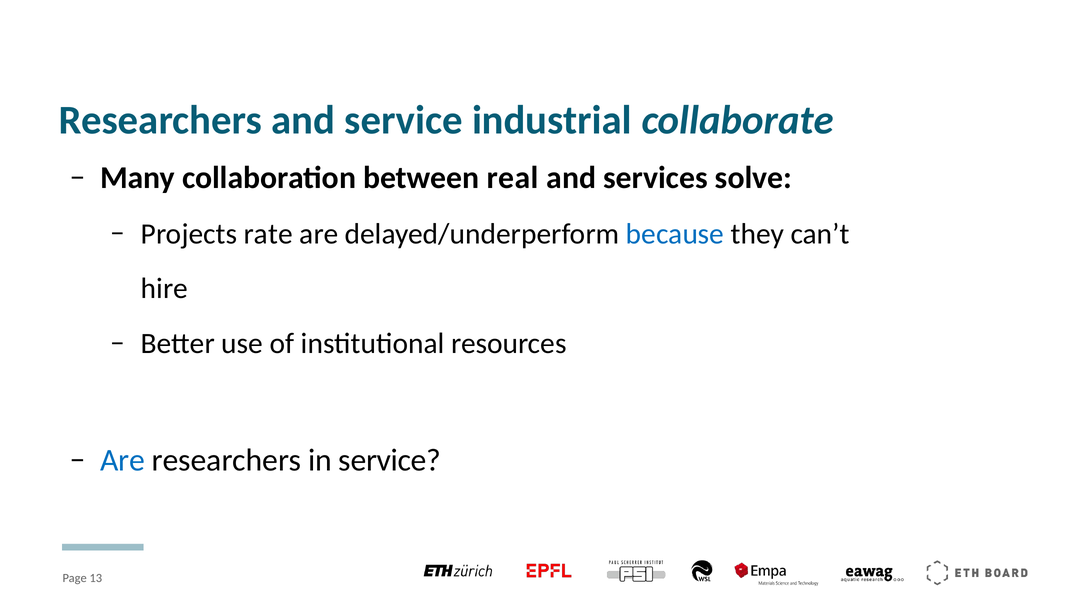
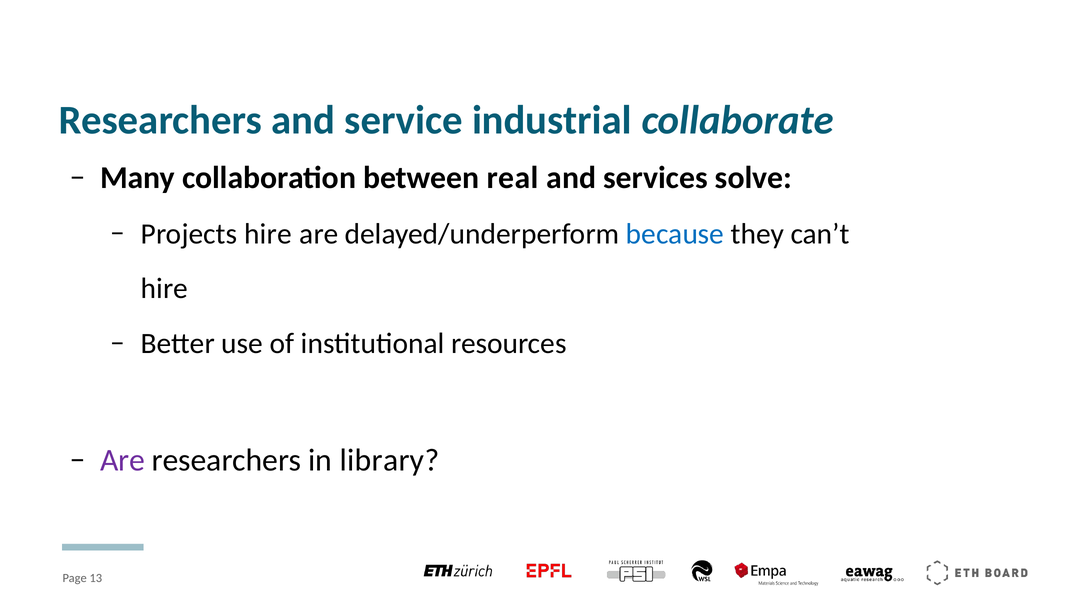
Projects rate: rate -> hire (268, 234)
Are colour: blue -> purple (123, 460)
in service: service -> library (389, 460)
